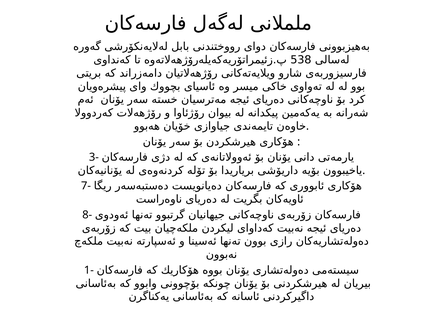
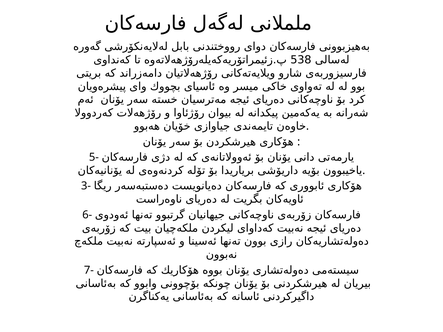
3-: 3- -> 5- (94, 157)
7-: 7- -> 3- (86, 186)
8-: 8- -> 6- (87, 215)
1-: 1- -> 7- (89, 270)
